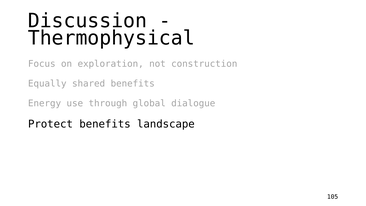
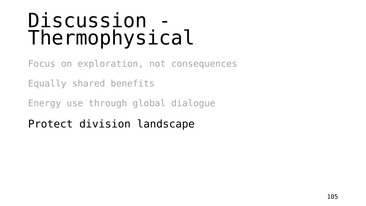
construction: construction -> consequences (204, 64)
Protect benefits: benefits -> division (105, 124)
